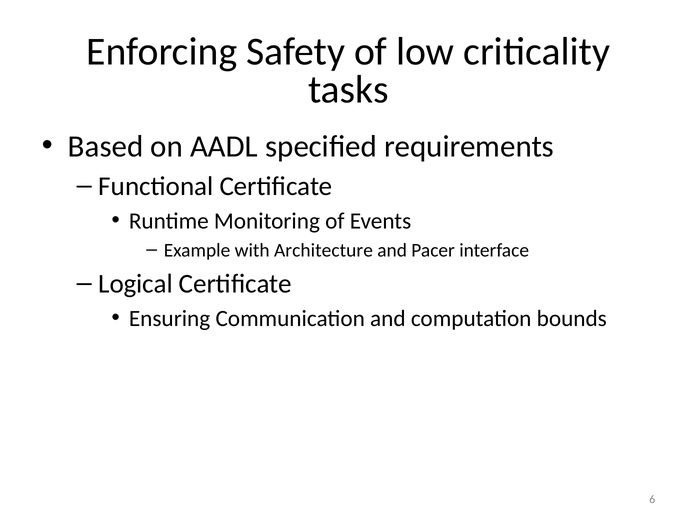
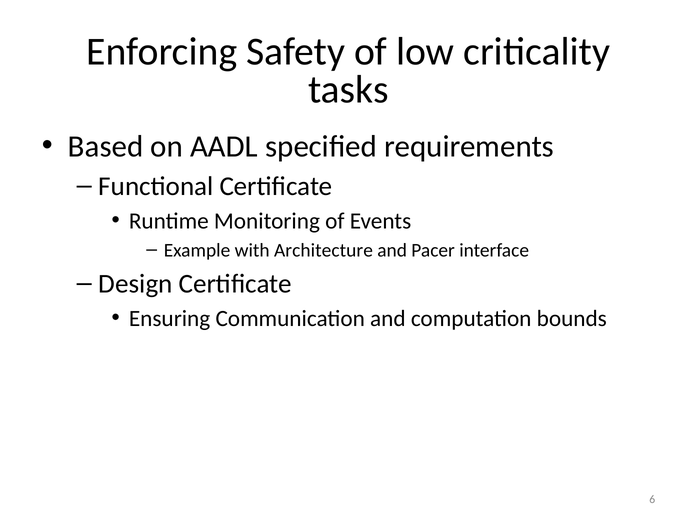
Logical: Logical -> Design (136, 284)
